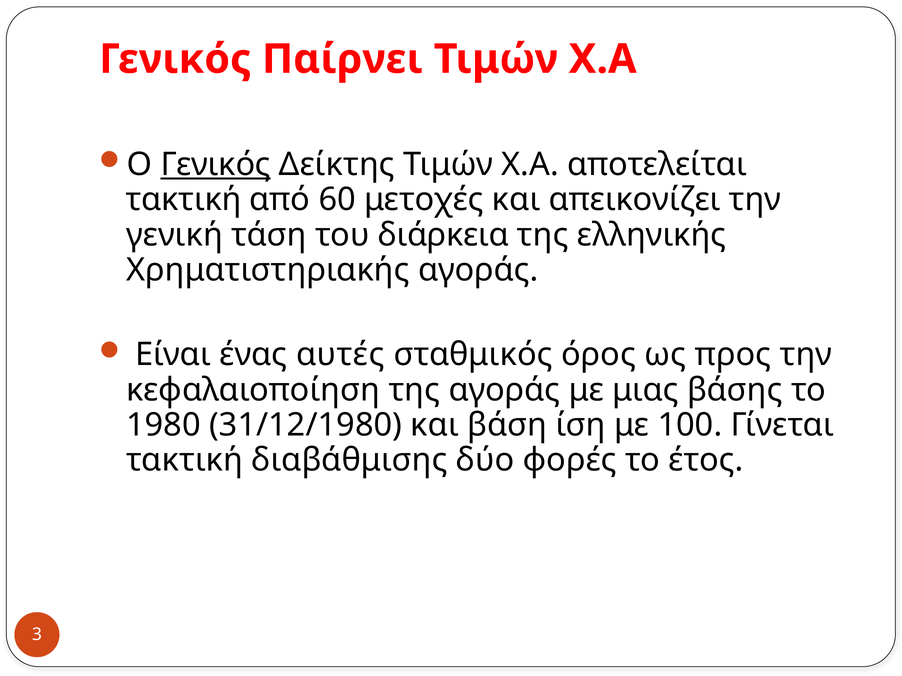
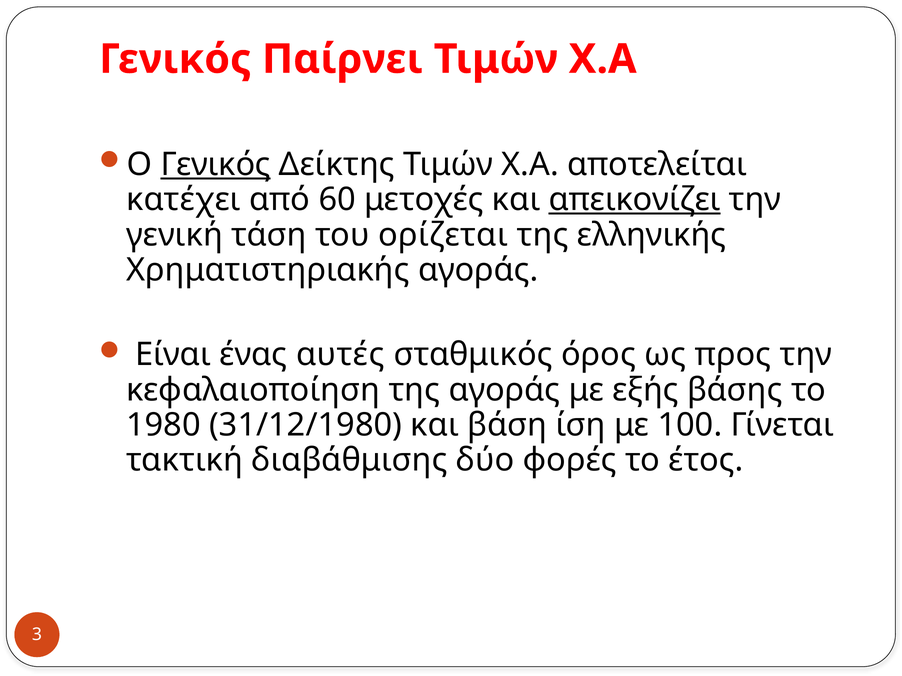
τακτική: τακτική -> κατέχει (183, 200)
απεικονίζει underline: none -> present (635, 200)
διάρκεια: διάρκεια -> ορίζεται (443, 235)
μιας: μιας -> εξής (645, 390)
